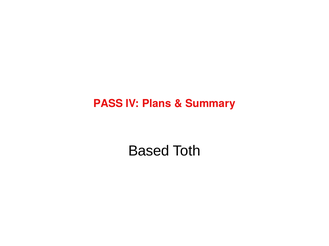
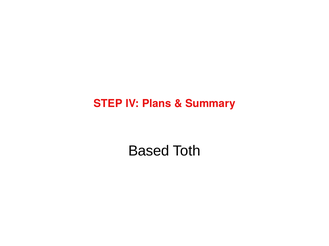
PASS: PASS -> STEP (108, 104)
